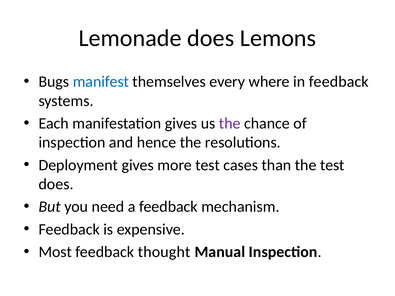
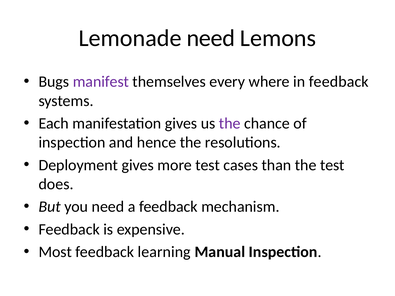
Lemonade does: does -> need (211, 38)
manifest colour: blue -> purple (101, 82)
thought: thought -> learning (164, 252)
